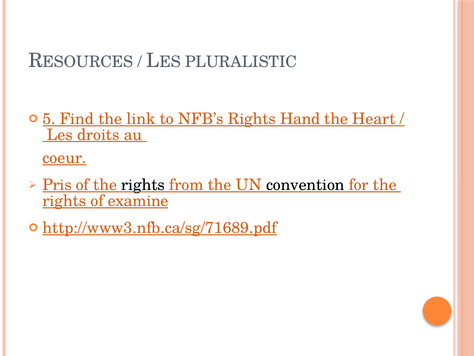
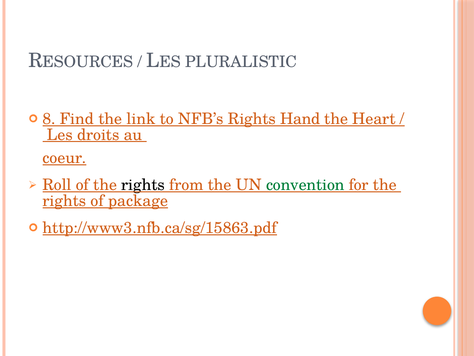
5: 5 -> 8 (49, 119)
Pris: Pris -> Roll (57, 185)
convention colour: black -> green (305, 185)
examine: examine -> package (138, 201)
http://www3.nfb.ca/sg/71689.pdf: http://www3.nfb.ca/sg/71689.pdf -> http://www3.nfb.ca/sg/15863.pdf (160, 228)
